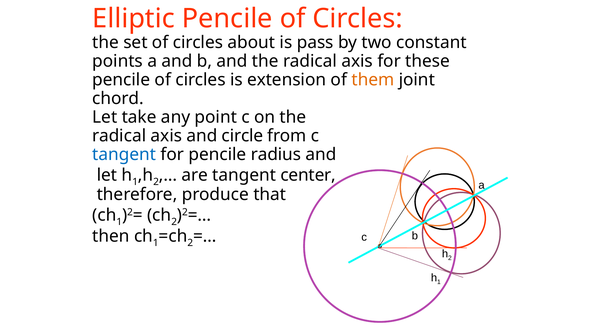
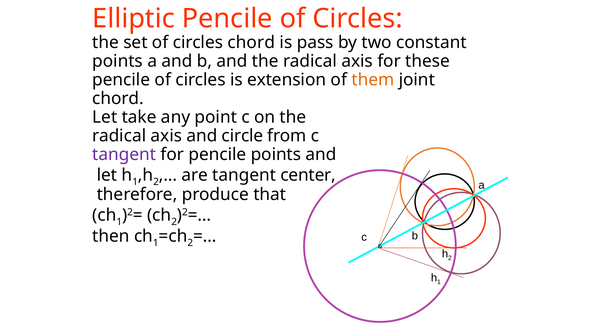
circles about: about -> chord (251, 43)
tangent colour: blue -> purple (124, 154)
pencile radius: radius -> points (276, 154)
